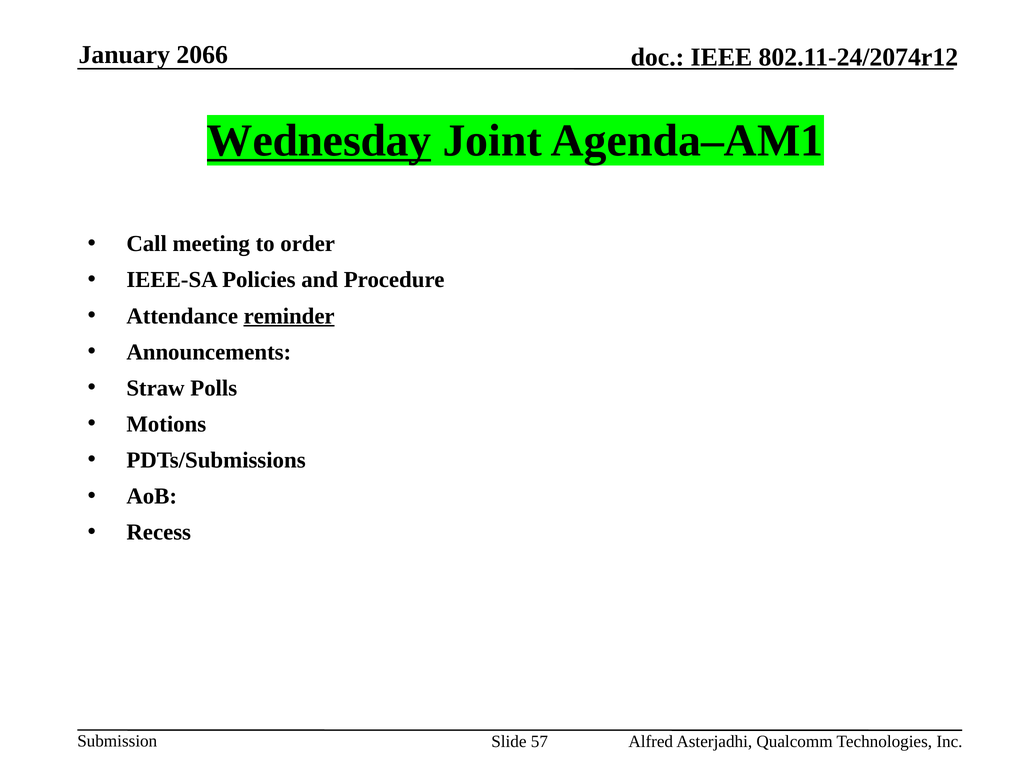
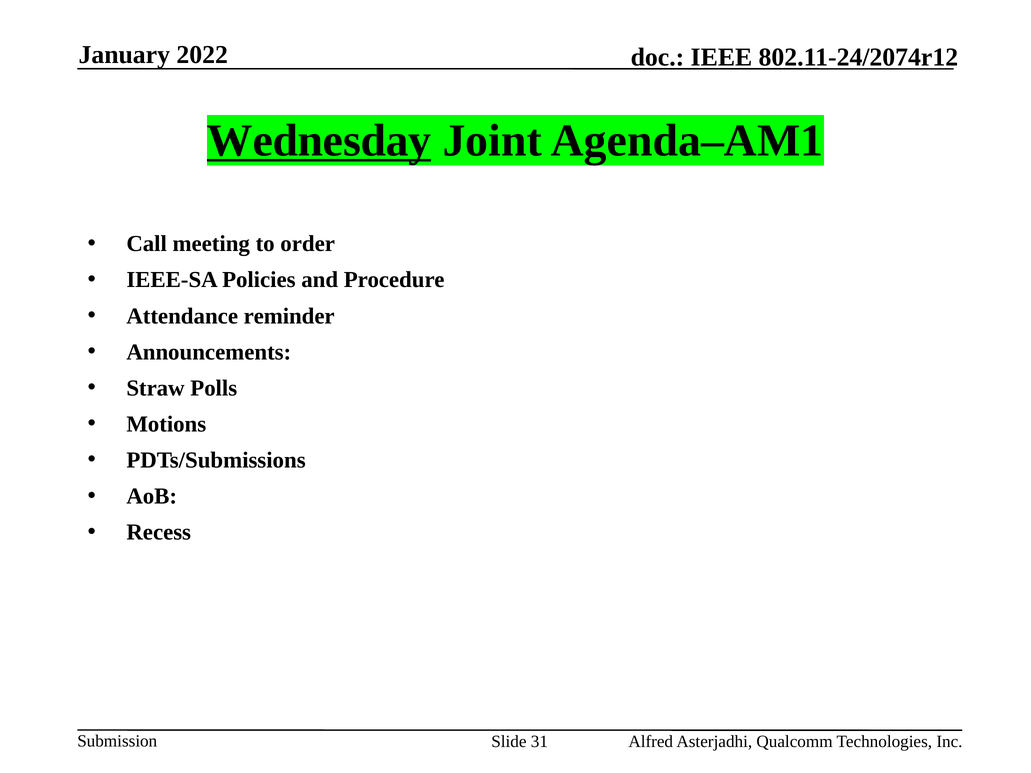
2066: 2066 -> 2022 (202, 55)
reminder underline: present -> none (289, 316)
57: 57 -> 31 (539, 742)
